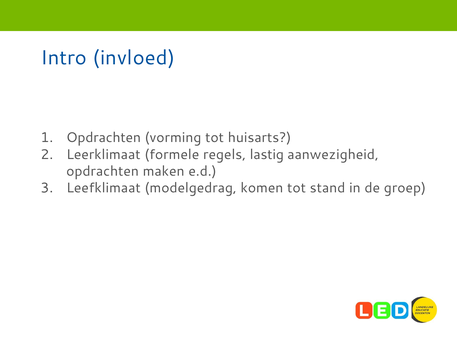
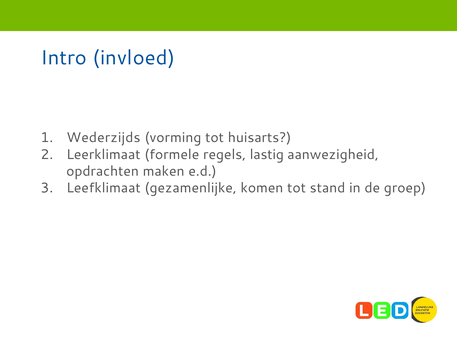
Opdrachten: Opdrachten -> Wederzijds (103, 138)
modelgedrag: modelgedrag -> gezamenlijke (191, 188)
